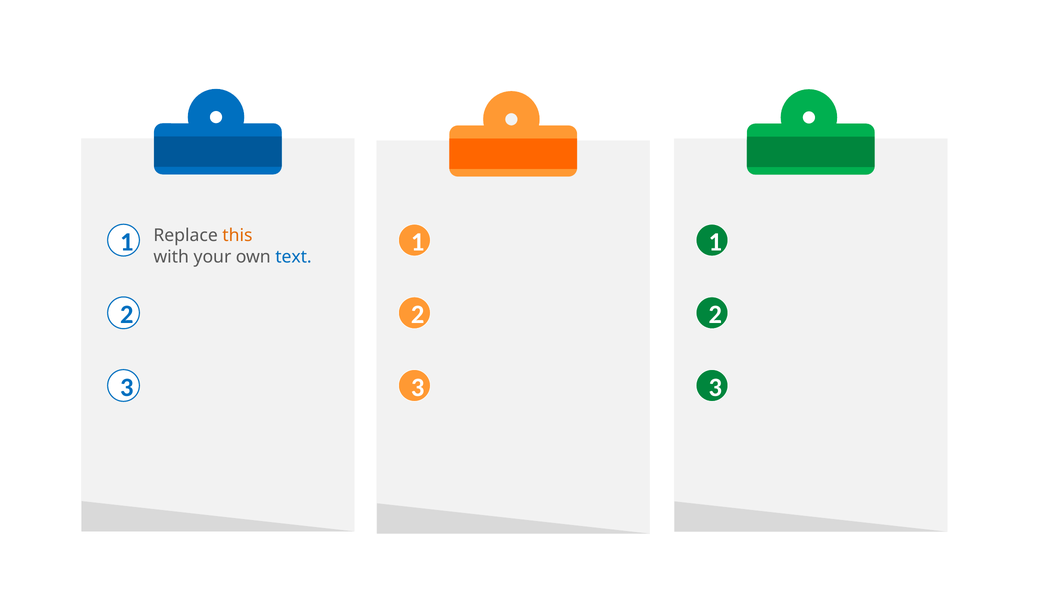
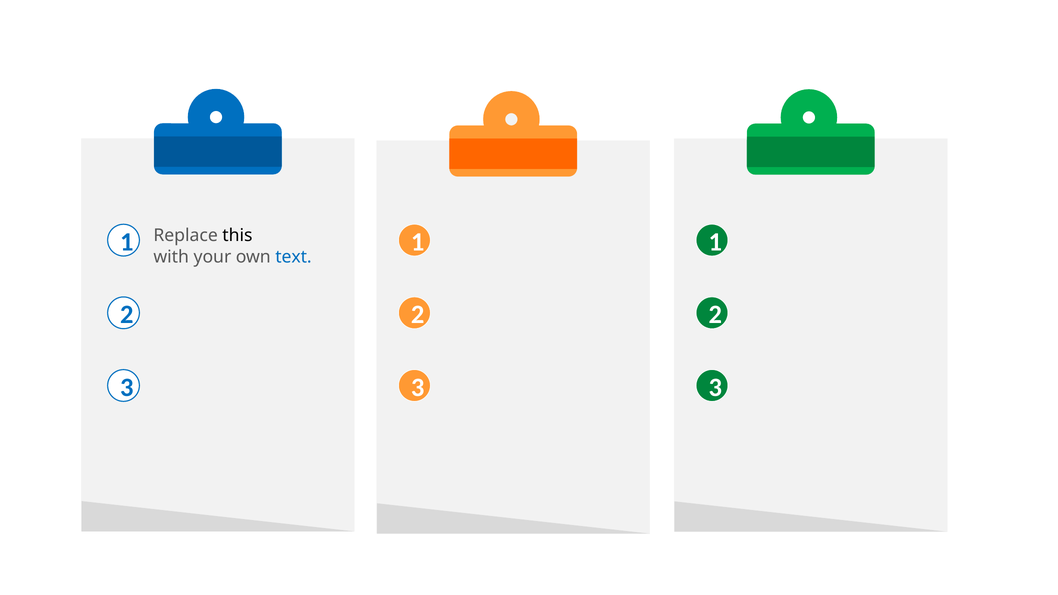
this colour: orange -> black (237, 236)
